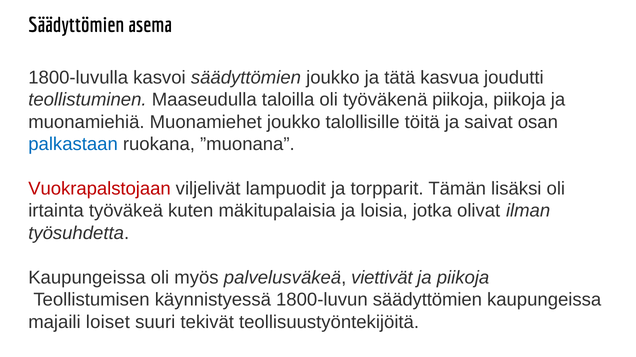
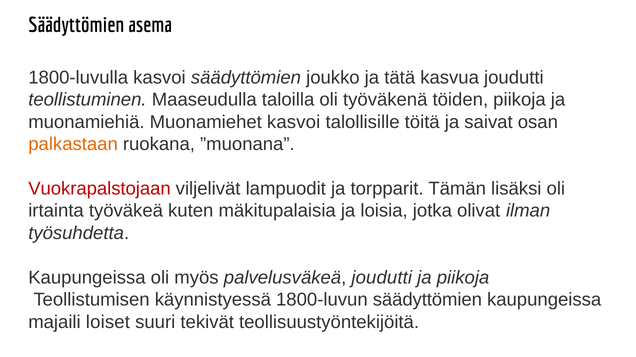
työväkenä piikoja: piikoja -> töiden (460, 100)
Muonamiehet joukko: joukko -> kasvoi (294, 122)
palkastaan colour: blue -> orange (73, 144)
palvelusväkeä viettivät: viettivät -> joudutti (382, 278)
